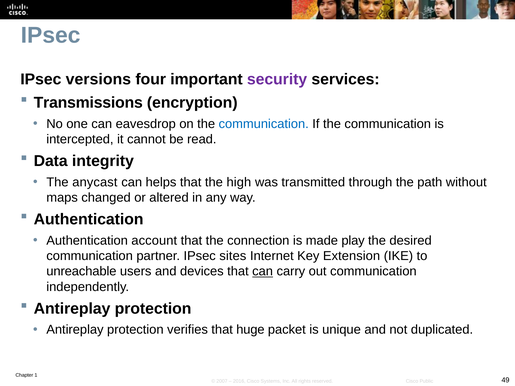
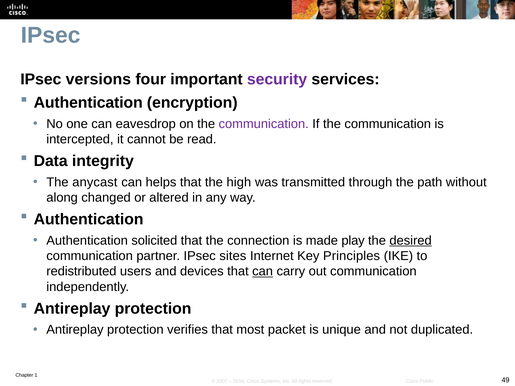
Transmissions: Transmissions -> Authentication (88, 103)
communication colour: blue -> purple (264, 124)
maps: maps -> along (62, 198)
account: account -> solicited (154, 241)
desired underline: none -> present (411, 241)
Extension: Extension -> Principles (352, 256)
unreachable: unreachable -> redistributed (81, 272)
huge: huge -> most (250, 330)
